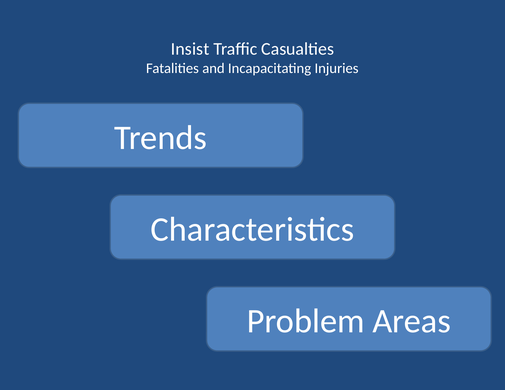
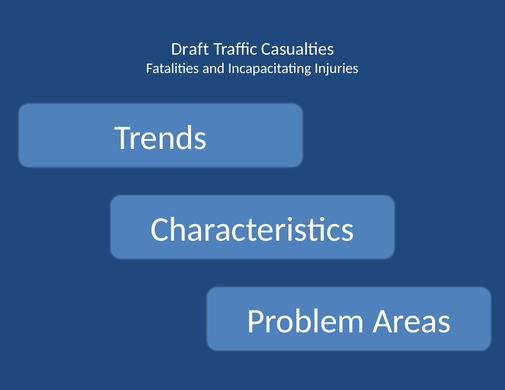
Insist: Insist -> Draft (190, 49)
